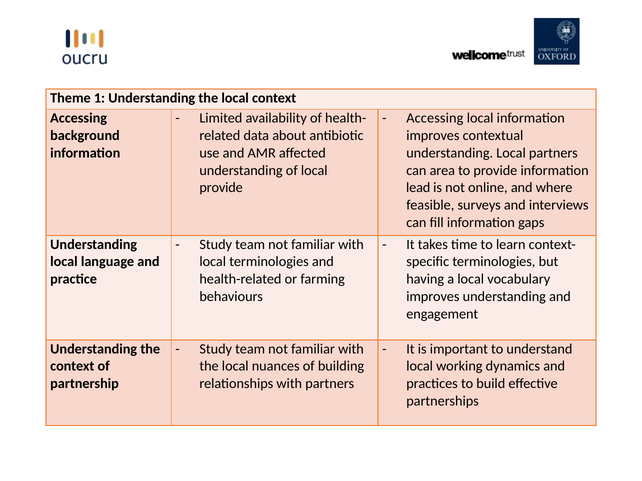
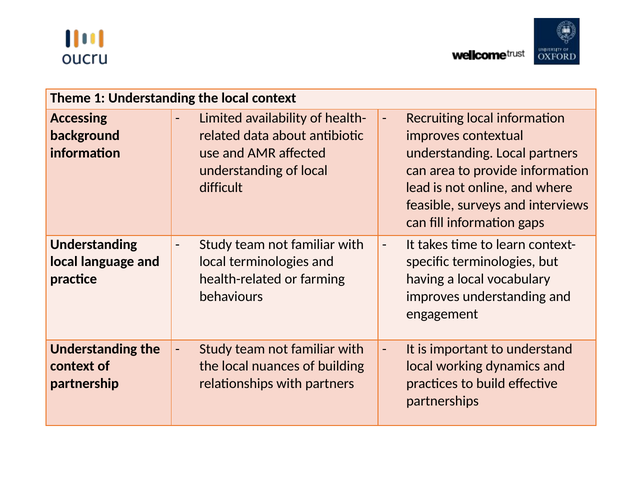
Accessing: Accessing -> Recruiting (435, 118)
provide: provide -> difficult (221, 188)
